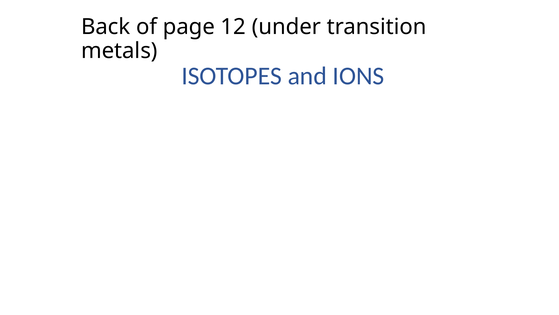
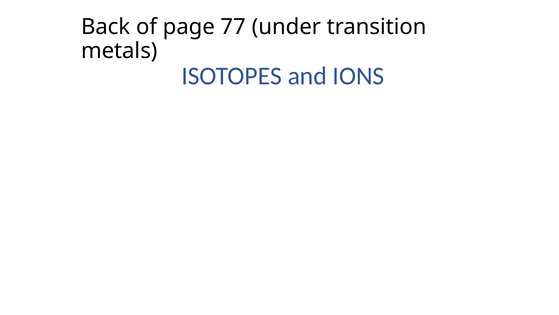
12: 12 -> 77 (233, 27)
